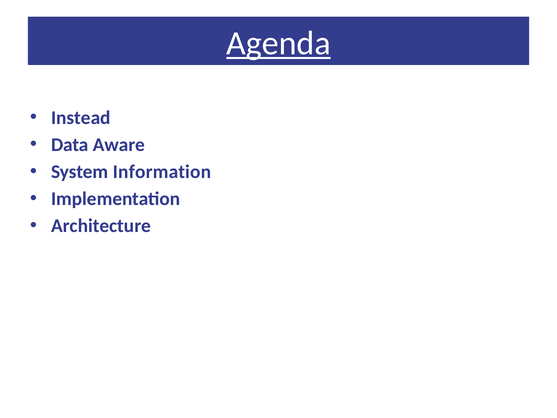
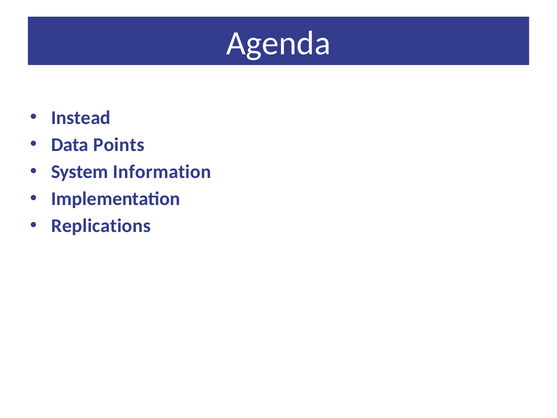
Agenda underline: present -> none (278, 43)
Aware: Aware -> Points (119, 145)
Architecture: Architecture -> Replications (101, 226)
